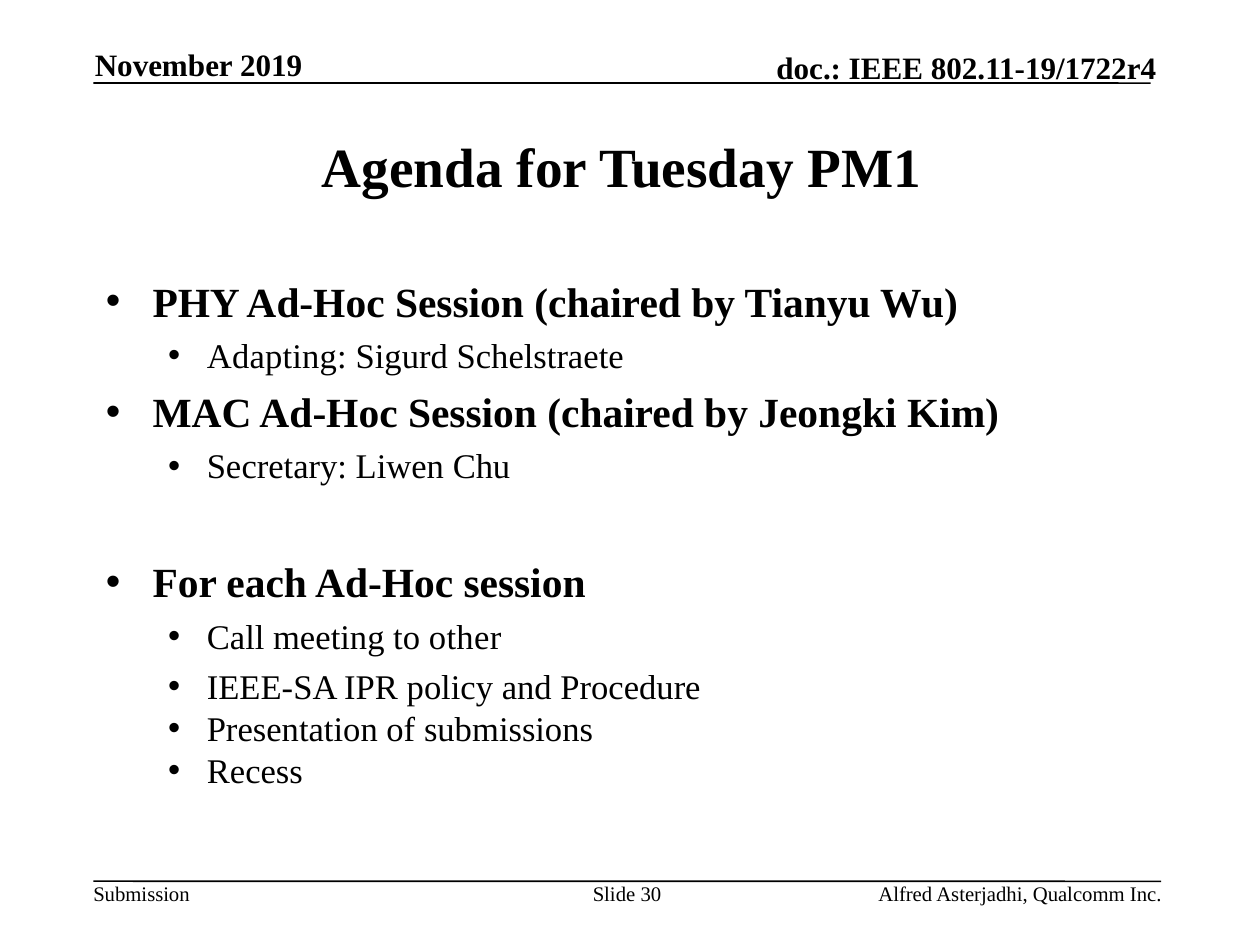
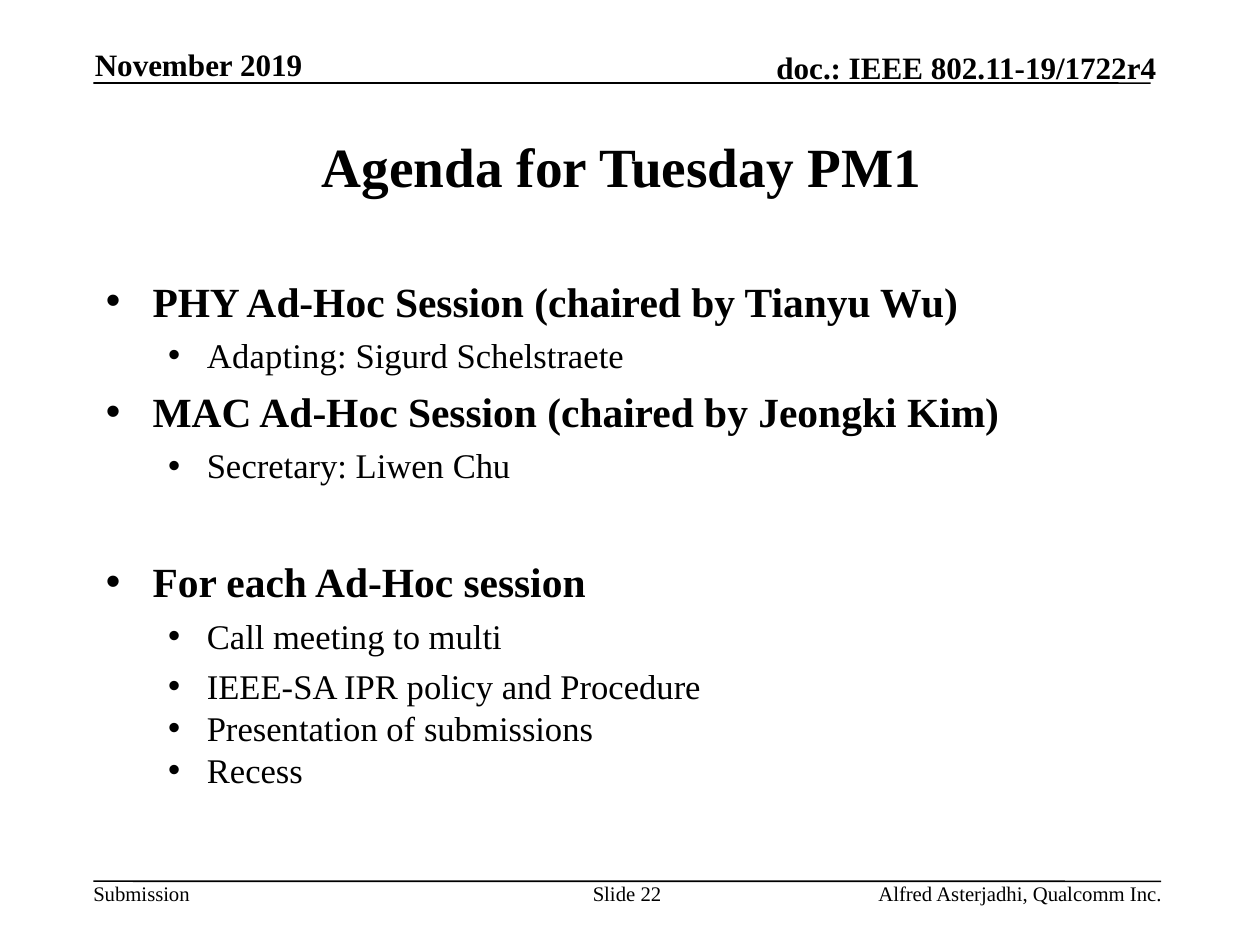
other: other -> multi (465, 638)
30: 30 -> 22 (651, 895)
